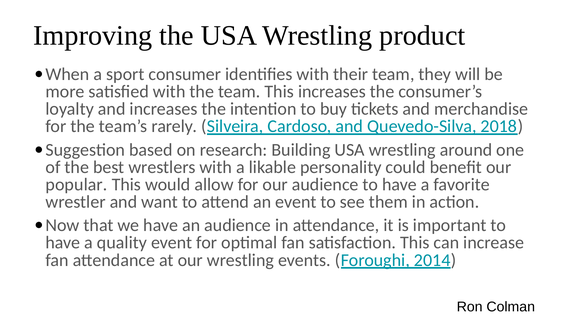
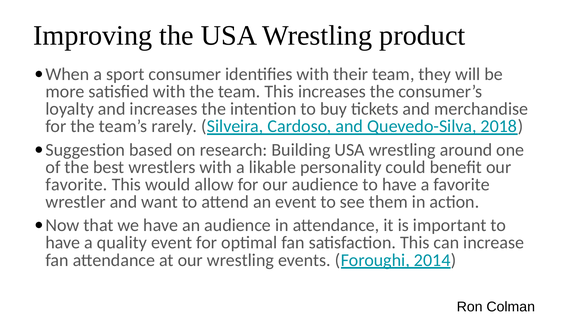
popular: popular -> favorite (77, 185)
